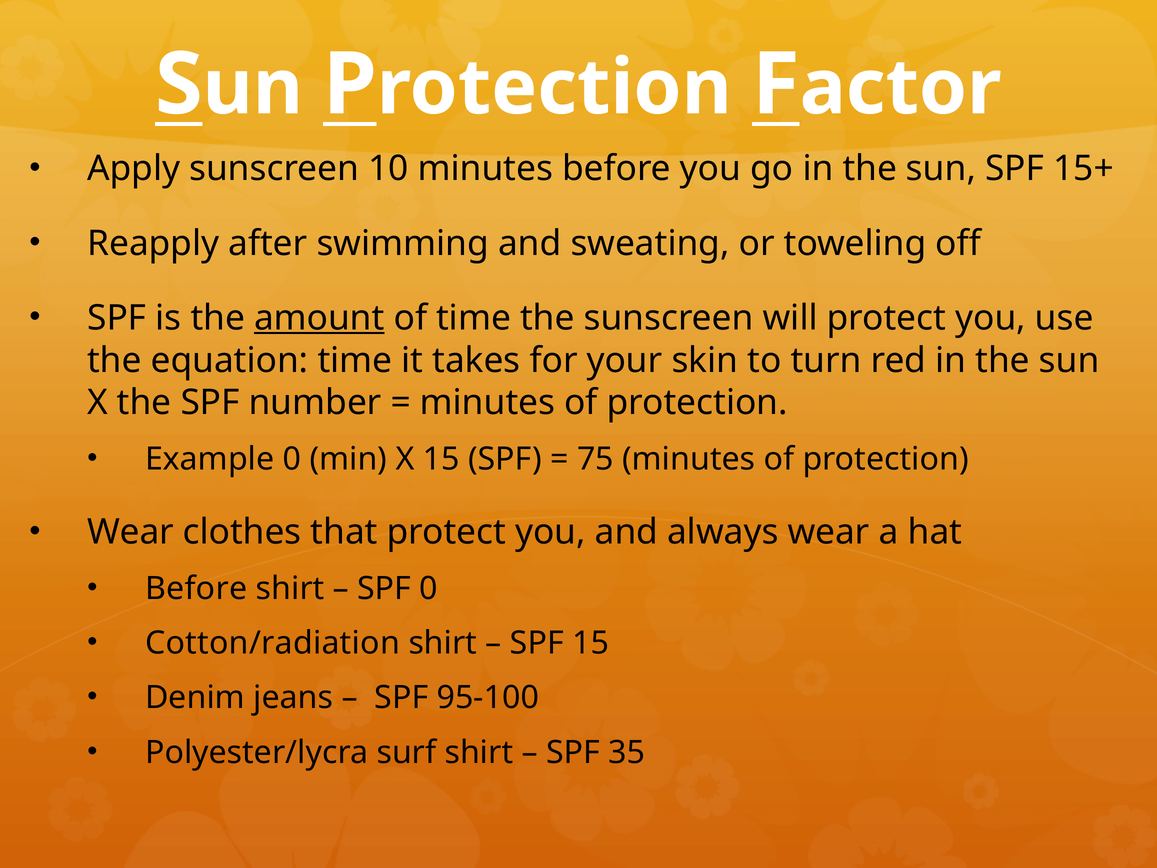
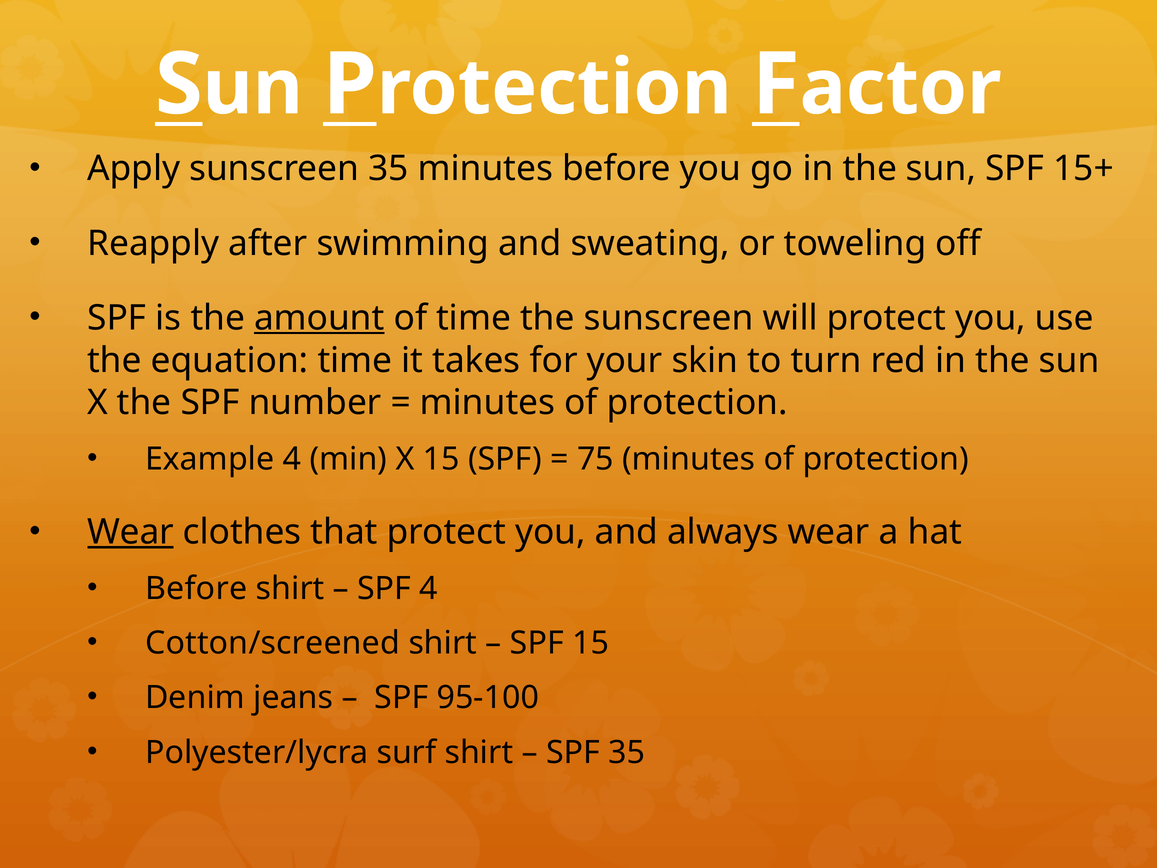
sunscreen 10: 10 -> 35 (388, 169)
Example 0: 0 -> 4 (292, 459)
Wear underline: none -> present (131, 532)
SPF 0: 0 -> 4 (429, 588)
Cotton/radiation: Cotton/radiation -> Cotton/screened (273, 643)
